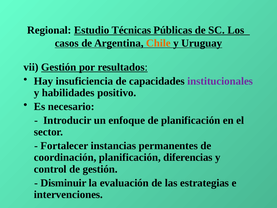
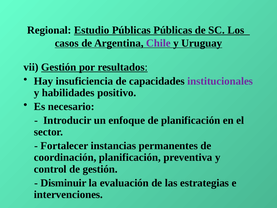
Estudio Técnicas: Técnicas -> Públicas (131, 30)
Chile colour: orange -> purple (158, 43)
diferencias: diferencias -> preventiva (188, 157)
